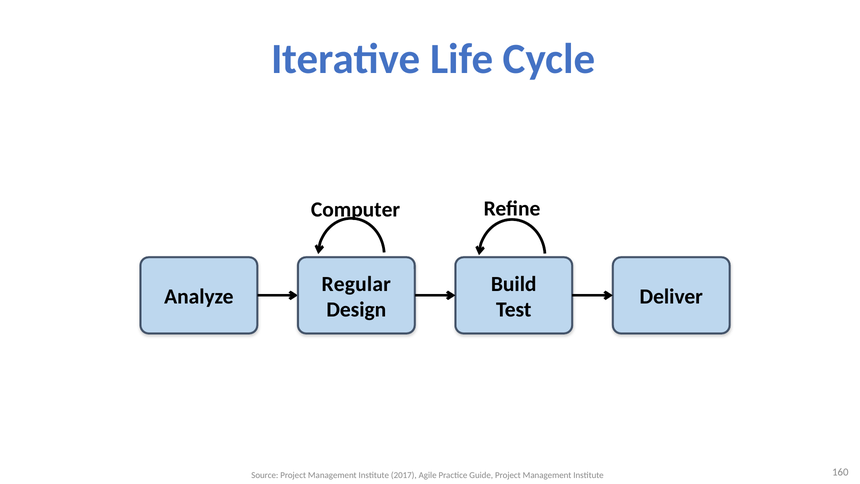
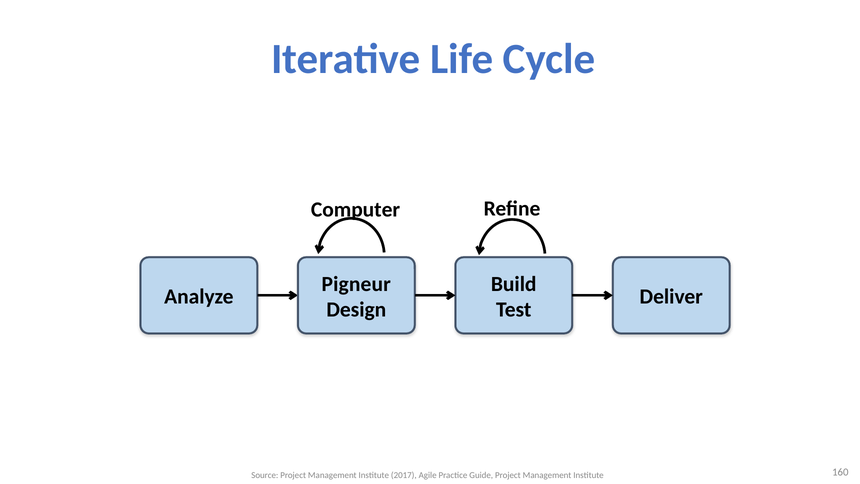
Regular: Regular -> Pigneur (356, 284)
